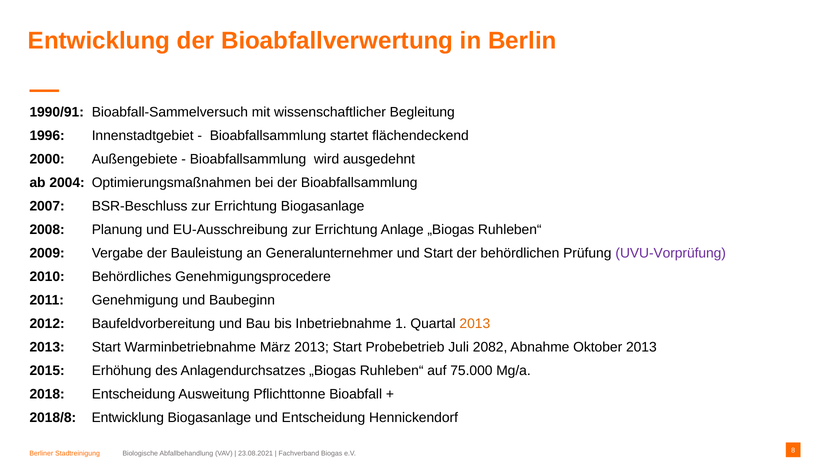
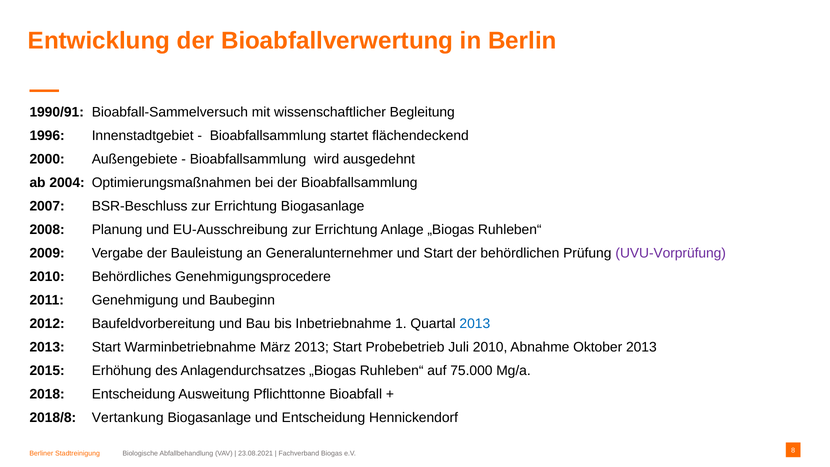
2013 colour: orange -> blue (475, 324)
Juli 2082: 2082 -> 2010 (490, 347)
2018/8 Entwicklung: Entwicklung -> Vertankung (128, 418)
